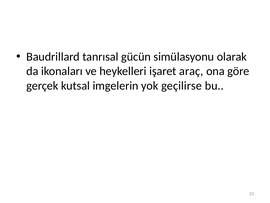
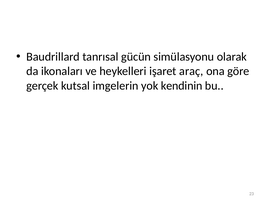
geçilirse: geçilirse -> kendinin (182, 85)
